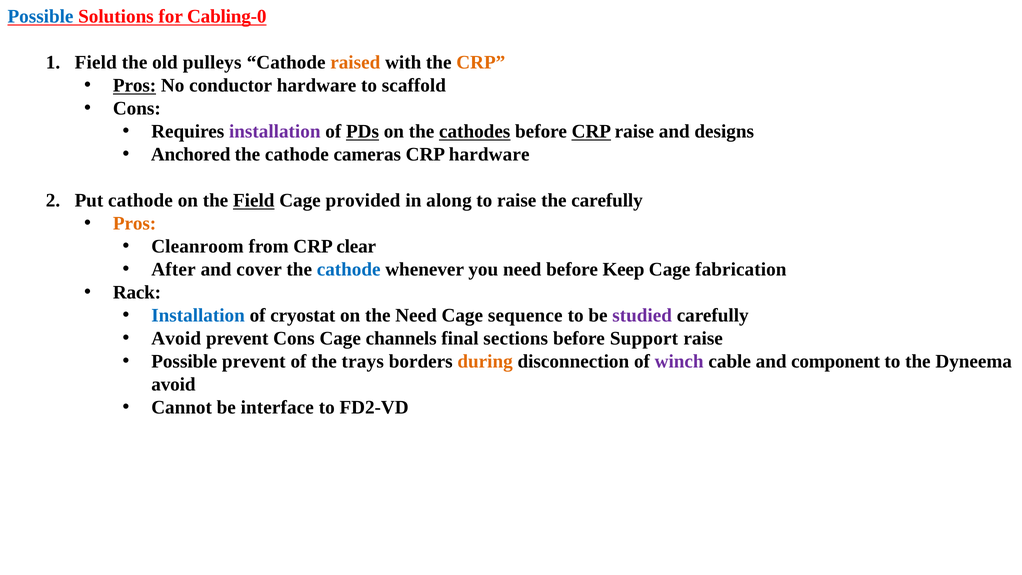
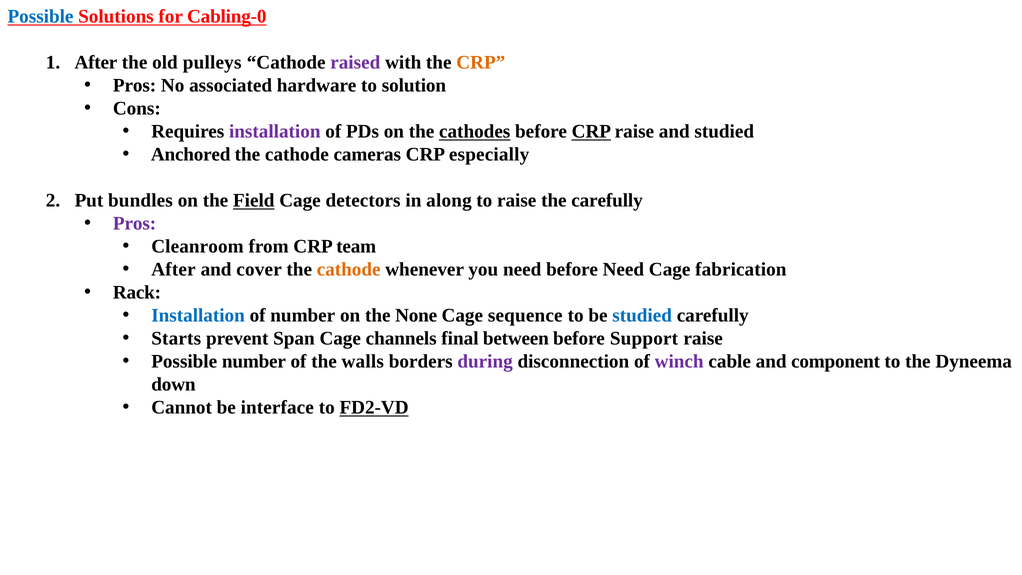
Field: Field -> After (96, 63)
raised colour: orange -> purple (355, 63)
Pros underline: present -> none (135, 86)
conductor: conductor -> associated (231, 86)
scaffold: scaffold -> solution (414, 86)
PDs underline: present -> none (362, 132)
and designs: designs -> studied (724, 132)
CRP hardware: hardware -> especially (489, 155)
Put cathode: cathode -> bundles (140, 201)
provided: provided -> detectors (363, 201)
Pros colour: orange -> purple (135, 224)
clear: clear -> team (356, 247)
cathode colour: blue -> orange (349, 270)
before Keep: Keep -> Need (623, 270)
of cryostat: cryostat -> number (303, 316)
the Need: Need -> None (416, 316)
studied colour: purple -> blue (642, 316)
Avoid: Avoid -> Starts (176, 339)
prevent Cons: Cons -> Span (294, 339)
sections: sections -> between (516, 339)
Possible prevent: prevent -> number (254, 362)
trays: trays -> walls (363, 362)
during colour: orange -> purple (485, 362)
avoid: avoid -> down (173, 384)
FD2-VD underline: none -> present (374, 407)
